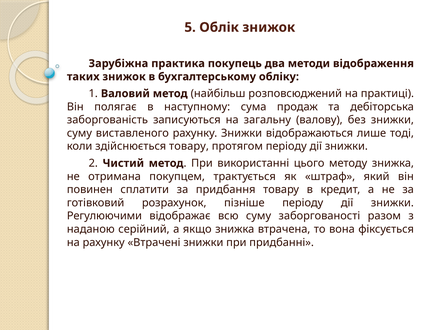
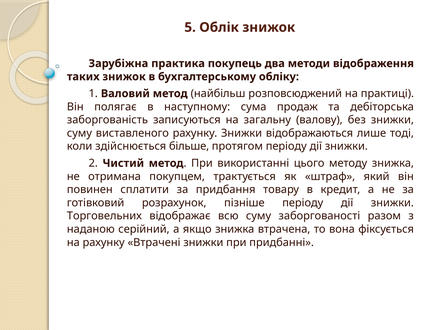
здійснюється товару: товару -> більше (189, 147)
Регулюючими: Регулюючими -> Торговельних (104, 217)
